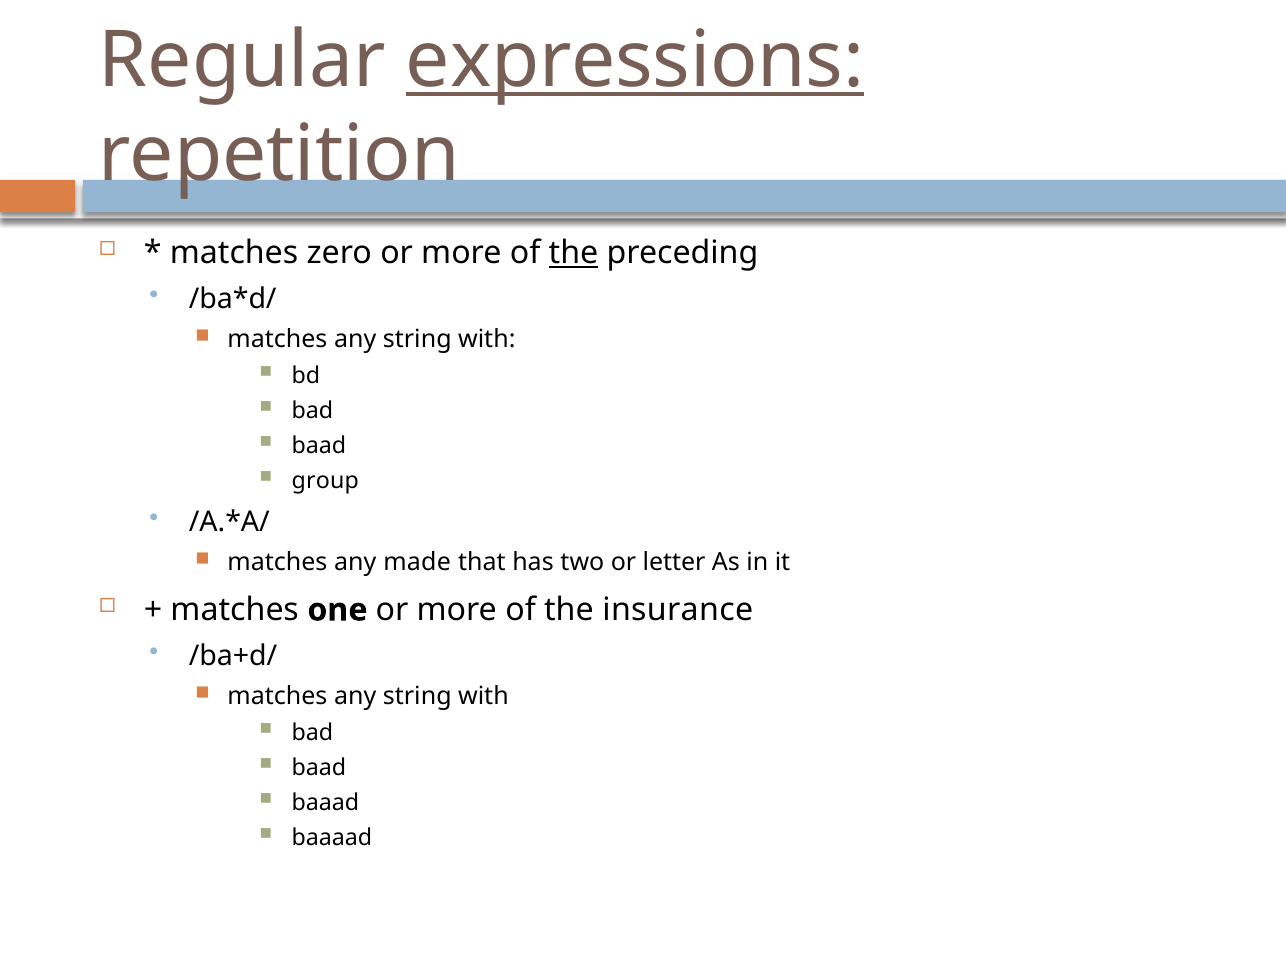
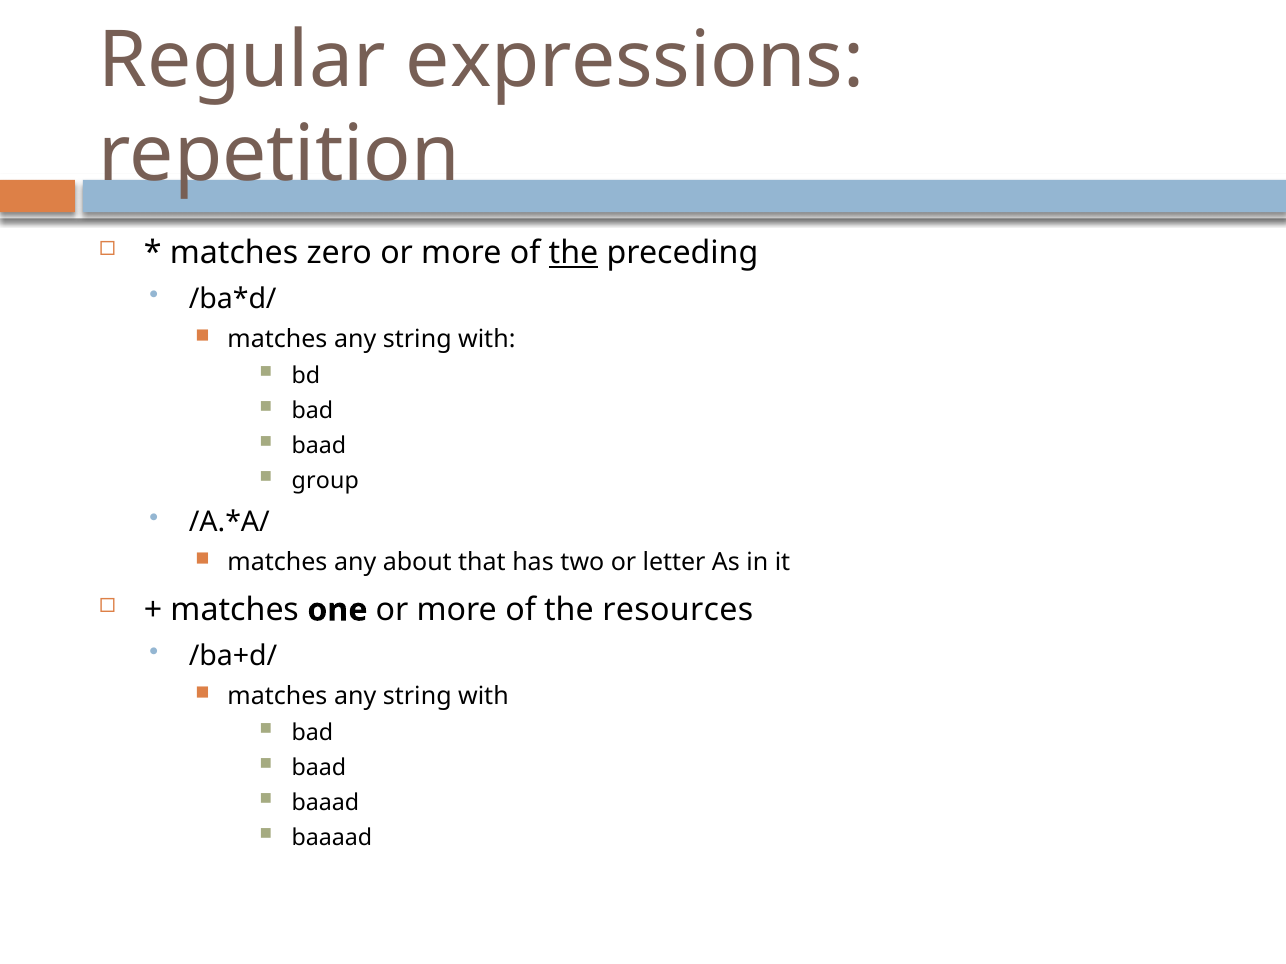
expressions underline: present -> none (635, 60)
made: made -> about (417, 563)
insurance: insurance -> resources (678, 610)
